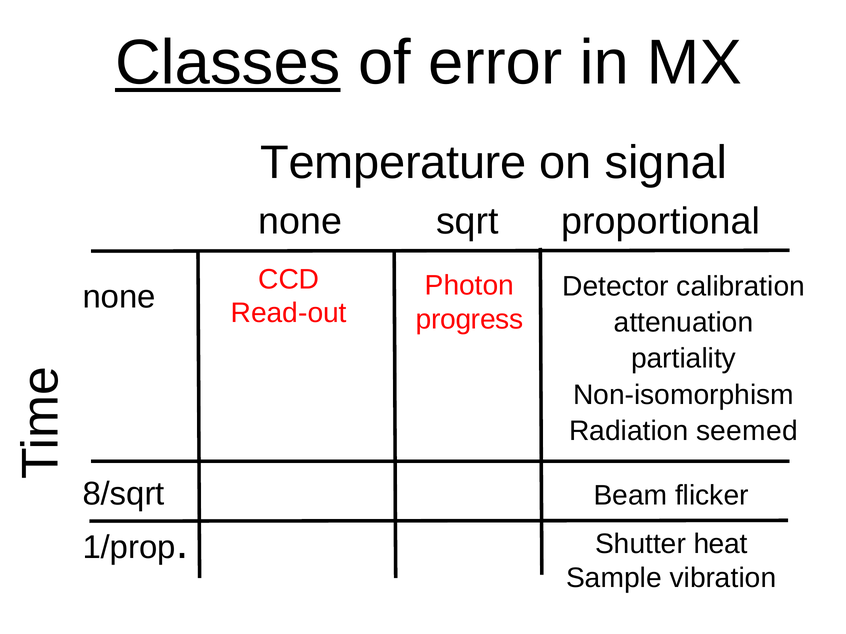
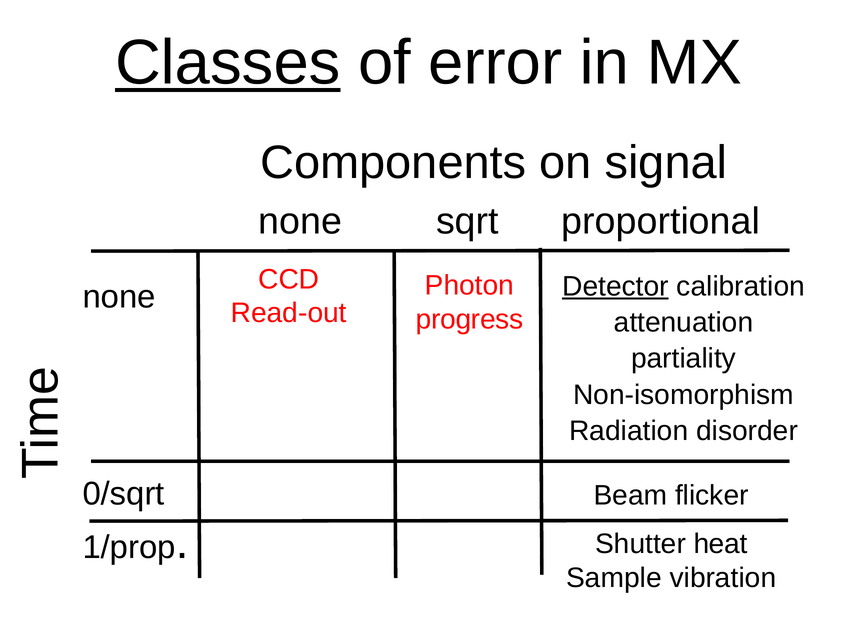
Temperature: Temperature -> Components (393, 163)
Detector underline: none -> present (615, 287)
seemed: seemed -> disorder (747, 431)
8/sqrt: 8/sqrt -> 0/sqrt (124, 494)
